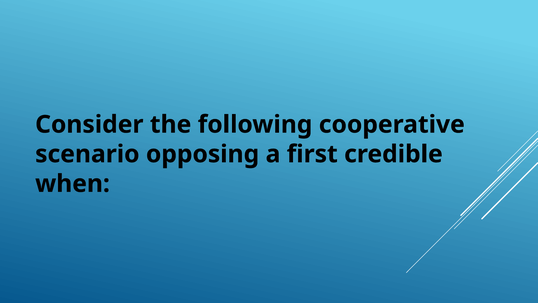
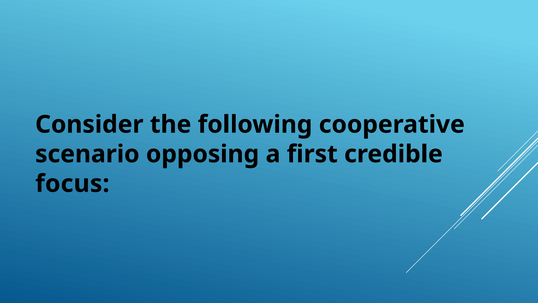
when: when -> focus (72, 184)
